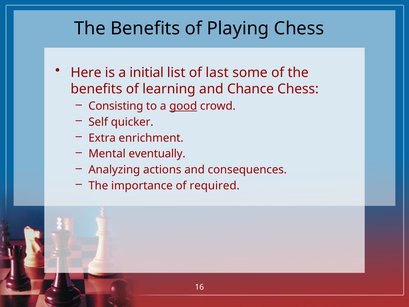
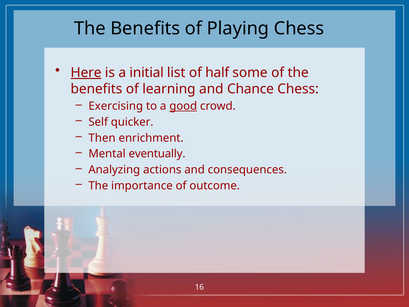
Here underline: none -> present (86, 73)
last: last -> half (217, 73)
Consisting: Consisting -> Exercising (116, 106)
Extra: Extra -> Then (102, 138)
required: required -> outcome (215, 186)
